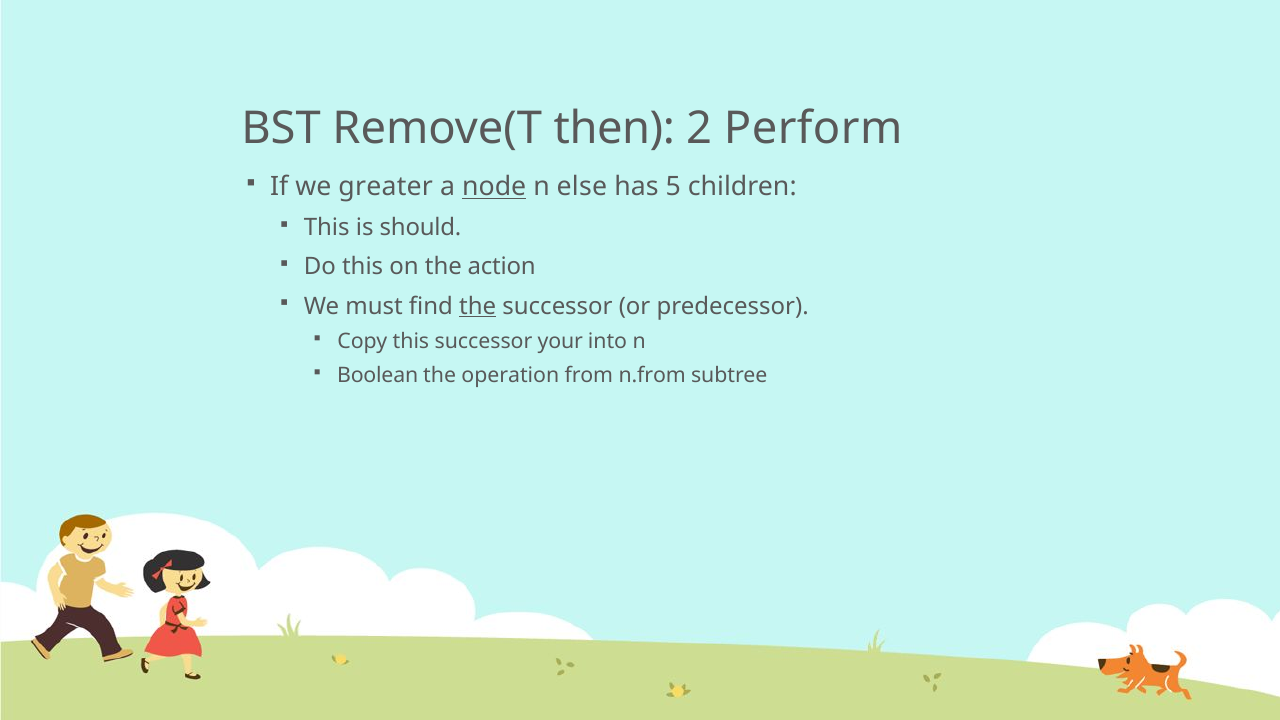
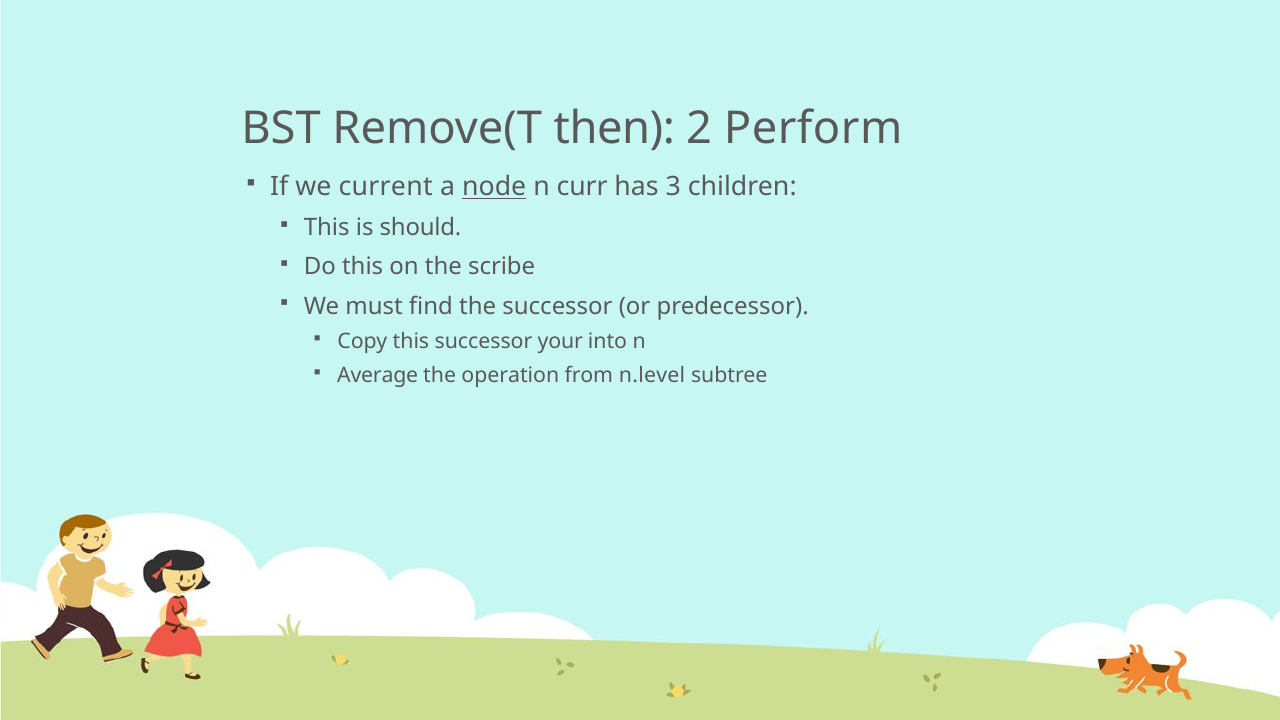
greater: greater -> current (386, 187)
else: else -> curr (582, 187)
5: 5 -> 3 (673, 187)
action: action -> scribe (502, 267)
the underline: present -> none (478, 306)
Boolean: Boolean -> Average (378, 375)
n.from: n.from -> n.level (652, 375)
